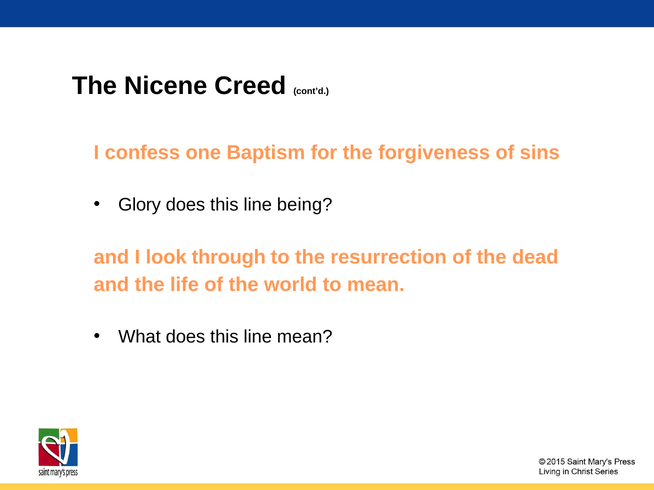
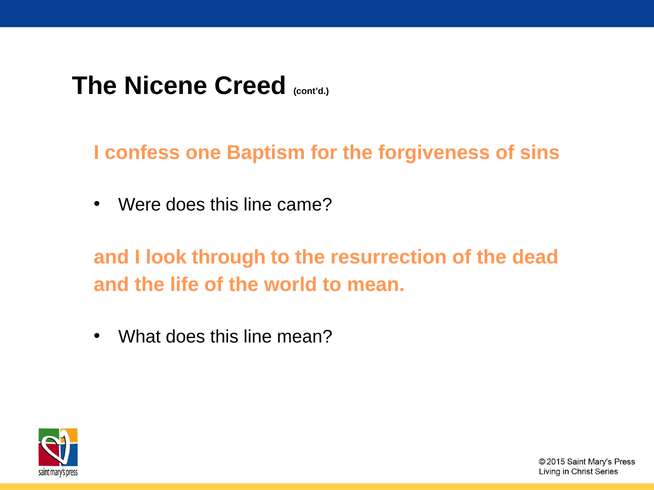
Glory: Glory -> Were (140, 205)
being: being -> came (305, 205)
